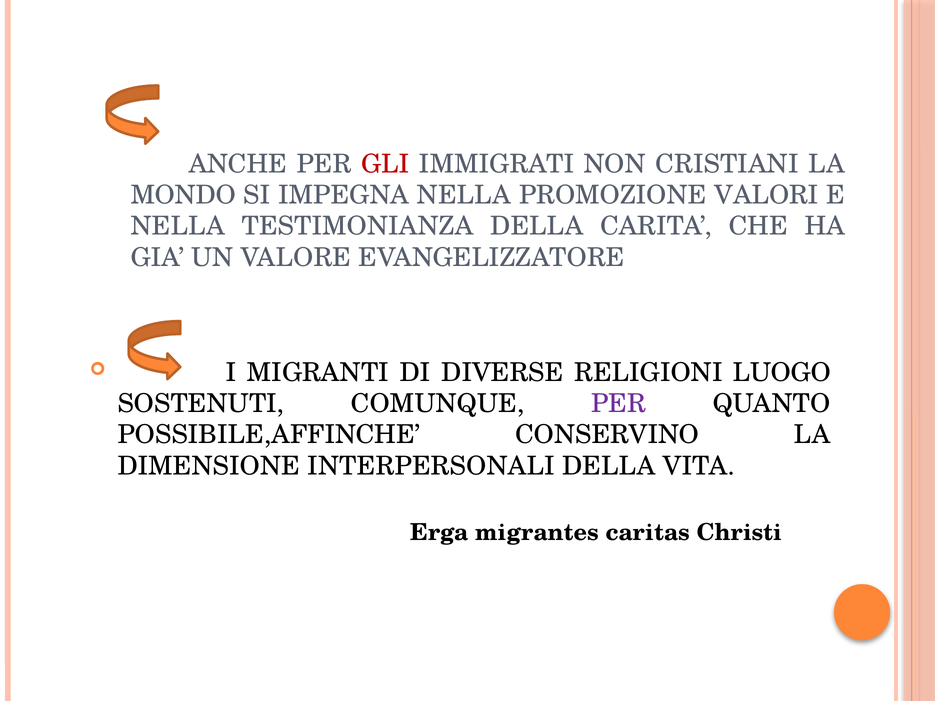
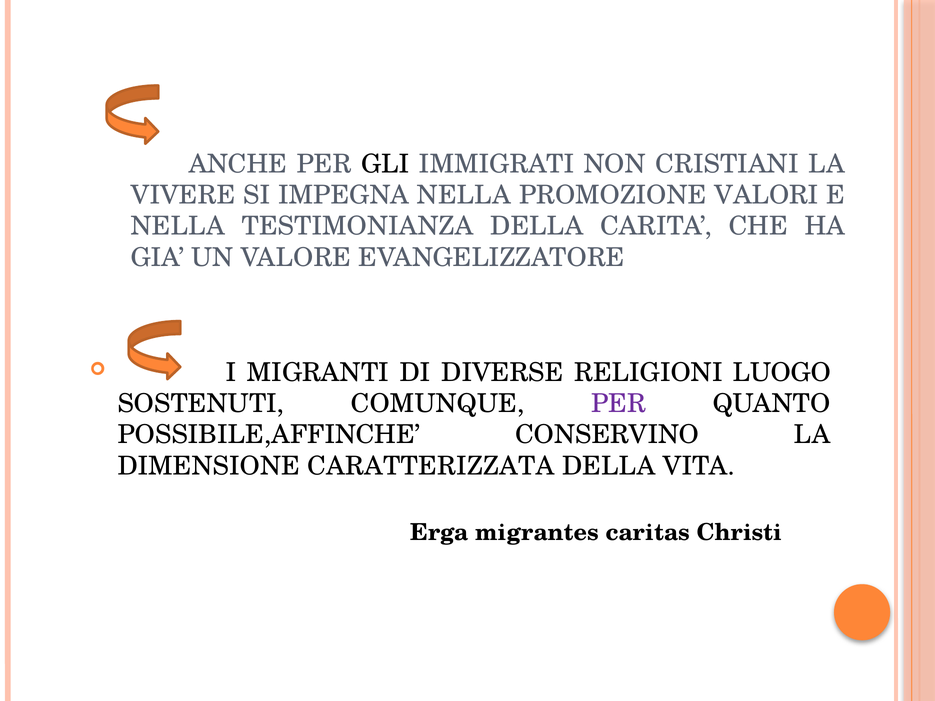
GLI colour: red -> black (385, 164)
MONDO: MONDO -> VIVERE (183, 195)
INTERPERSONALI: INTERPERSONALI -> CARATTERIZZATA (431, 466)
